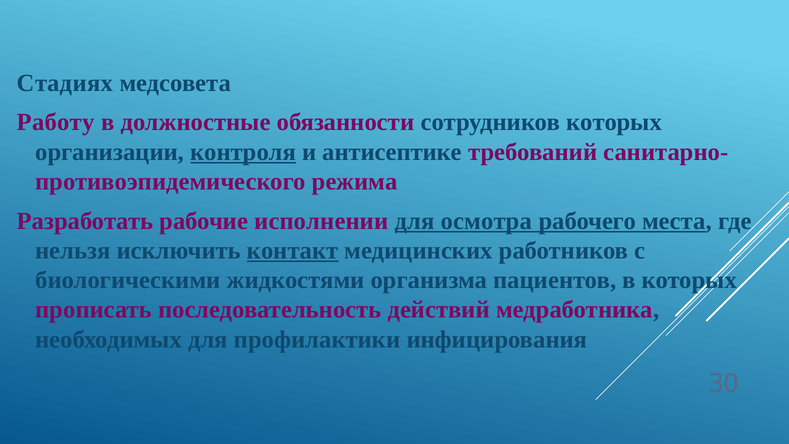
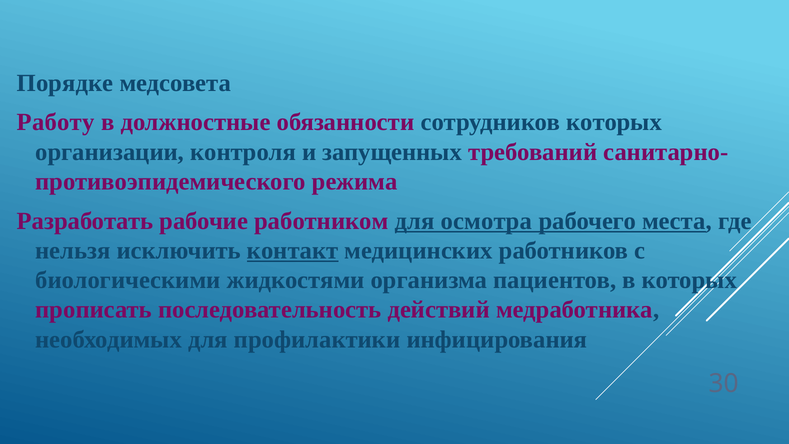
Стадиях: Стадиях -> Порядке (65, 83)
контроля underline: present -> none (243, 152)
антисептике: антисептике -> запущенных (392, 152)
исполнении: исполнении -> работником (321, 221)
